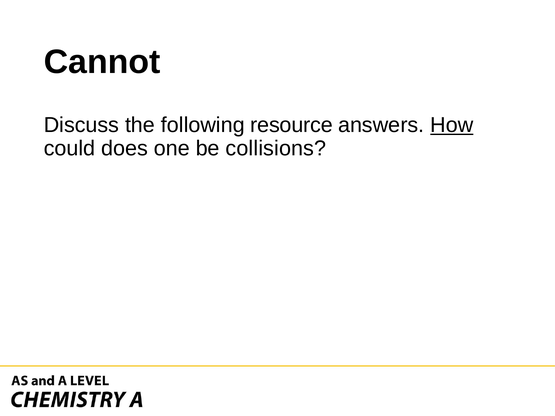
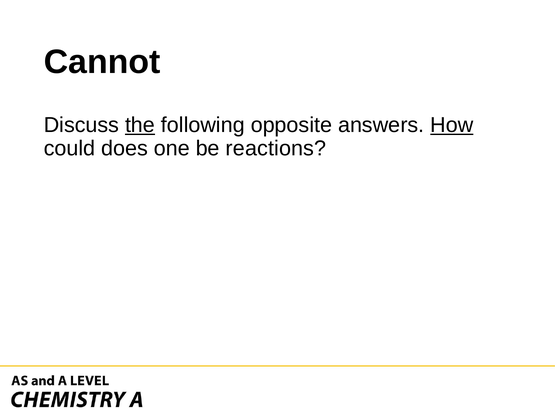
the underline: none -> present (140, 125)
resource: resource -> opposite (291, 125)
collisions: collisions -> reactions (276, 148)
